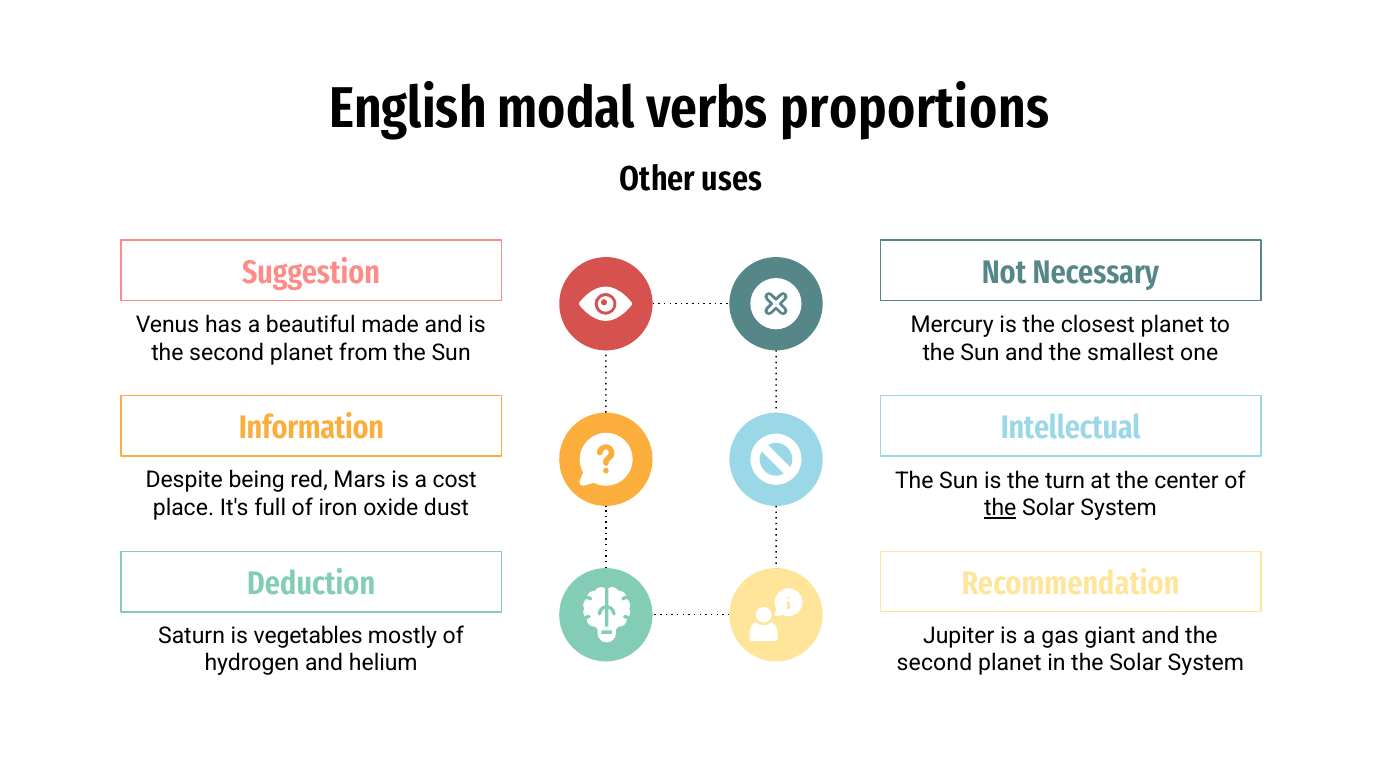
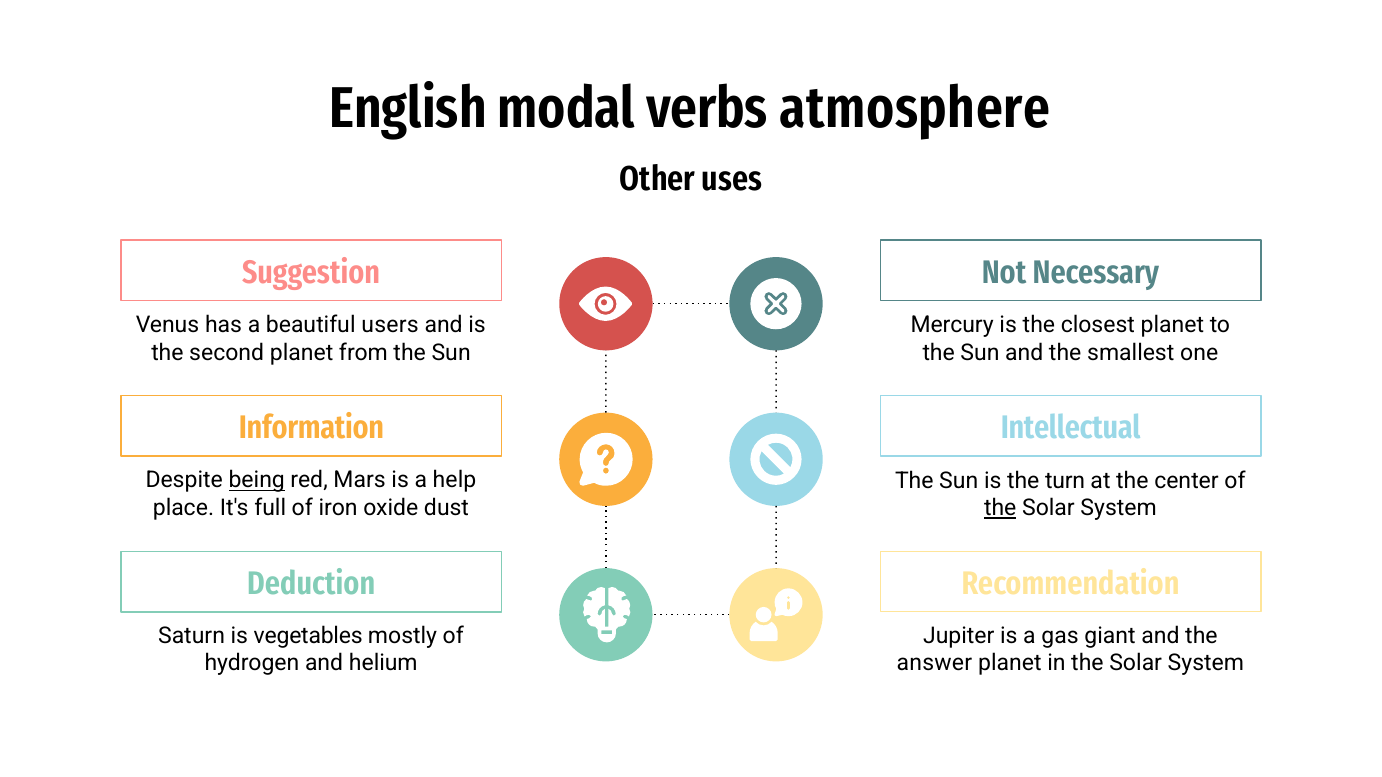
proportions: proportions -> atmosphere (915, 109)
made: made -> users (390, 325)
being underline: none -> present (257, 481)
cost: cost -> help (455, 481)
second: second -> answer (934, 664)
